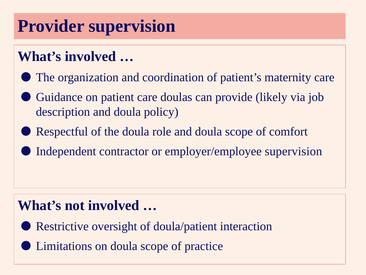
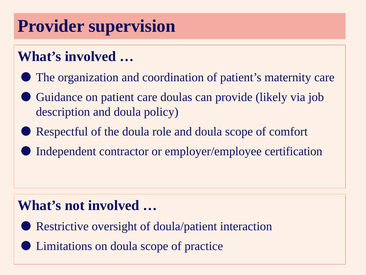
employer/employee supervision: supervision -> certification (294, 151)
